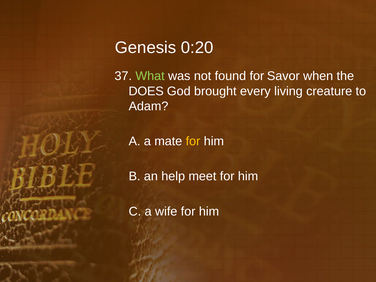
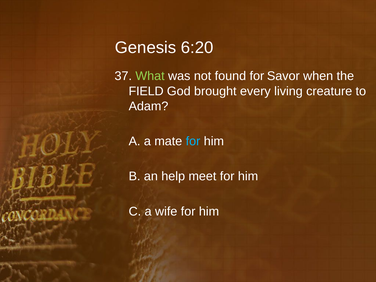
0:20: 0:20 -> 6:20 (197, 48)
DOES: DOES -> FIELD (146, 91)
for colour: yellow -> light blue (193, 141)
